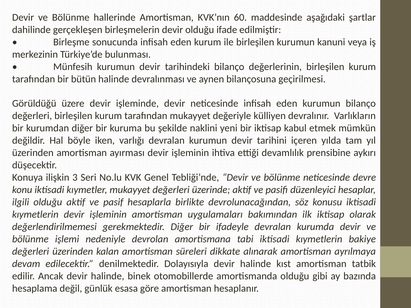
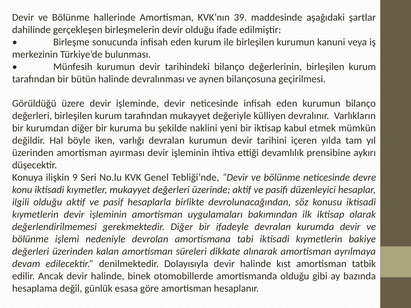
60: 60 -> 39 (240, 17)
3: 3 -> 9 (75, 178)
